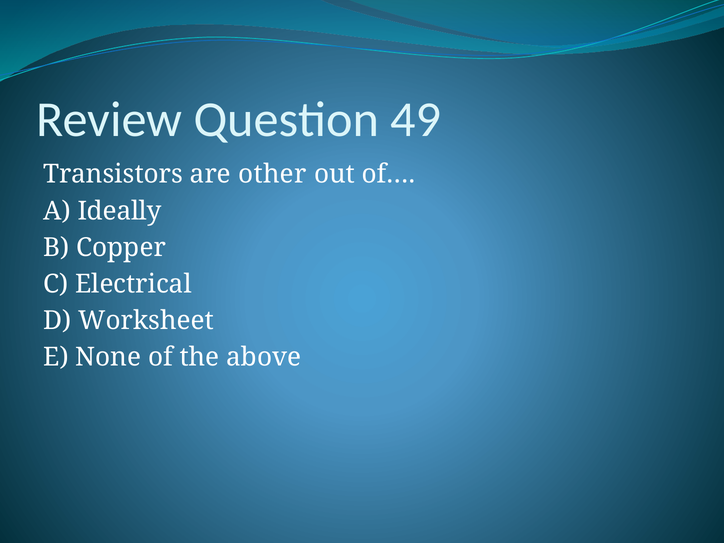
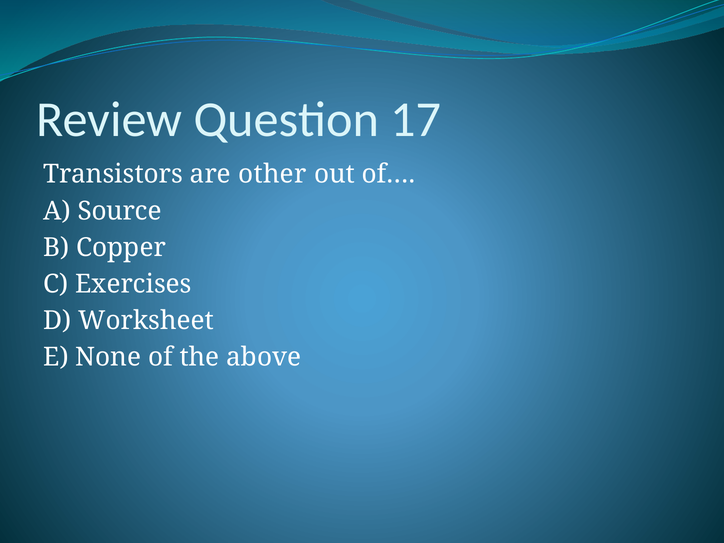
49: 49 -> 17 (416, 120)
Ideally: Ideally -> Source (120, 211)
Electrical: Electrical -> Exercises (133, 284)
